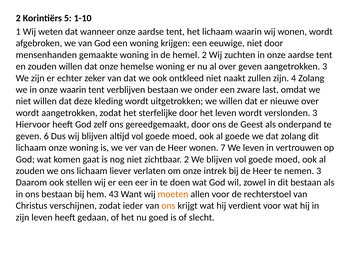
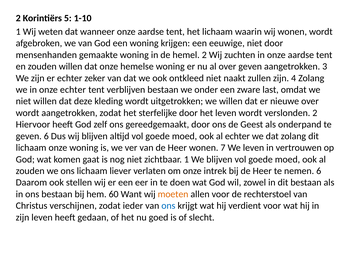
onze waarin: waarin -> echter (73, 90)
verslonden 3: 3 -> 2 (315, 113)
al goede: goede -> echter (237, 136)
zichtbaar 2: 2 -> 1 (186, 159)
nemen 3: 3 -> 6 (319, 171)
43: 43 -> 60 (114, 194)
ons colour: orange -> blue (168, 206)
